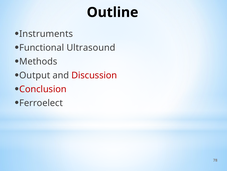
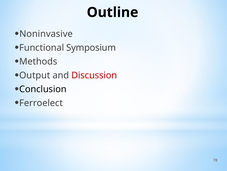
Instruments: Instruments -> Noninvasive (46, 34)
Ultrasound: Ultrasound -> Symposium (91, 48)
Conclusion colour: red -> black (43, 89)
